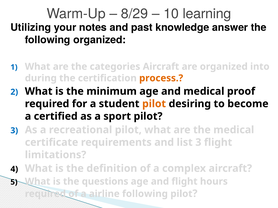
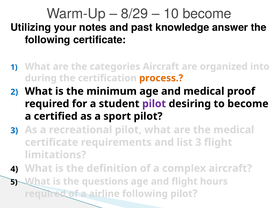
10 learning: learning -> become (207, 14)
following organized: organized -> certificate (100, 40)
pilot colour: orange -> purple (154, 104)
